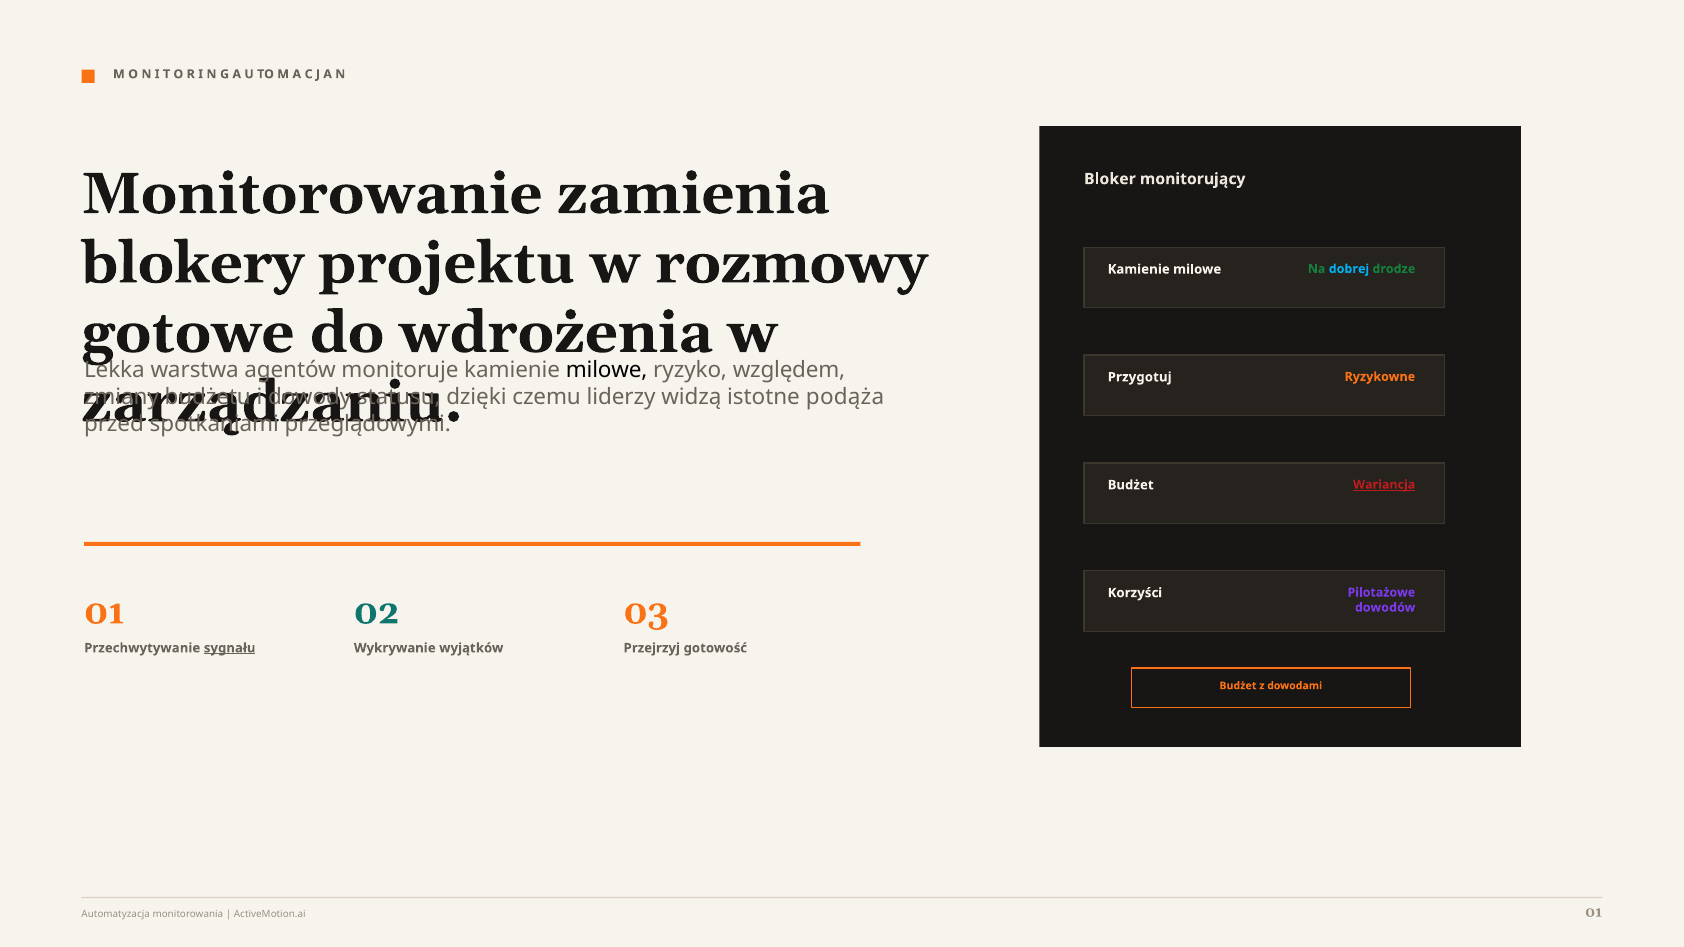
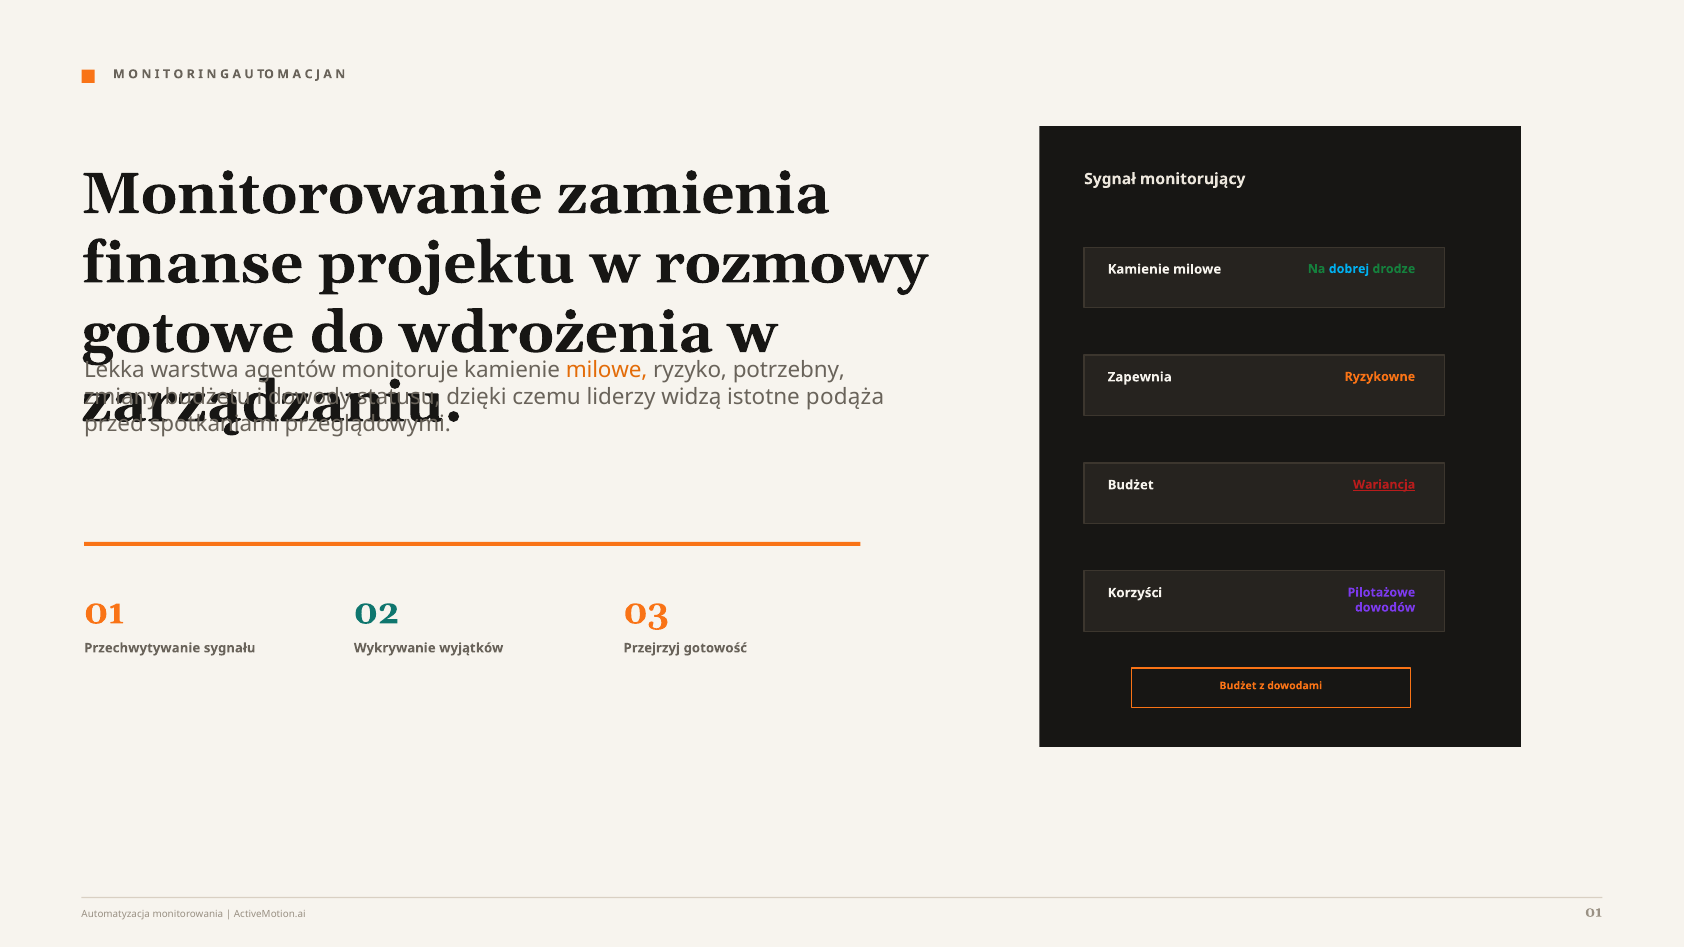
Bloker: Bloker -> Sygnał (1110, 179)
blokery: blokery -> finanse (192, 263)
milowe colour: black -> orange (607, 370)
względem: względem -> potrzebny (789, 370)
Przygotuj: Przygotuj -> Zapewnia (1140, 377)
sygnału underline: present -> none (230, 648)
